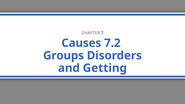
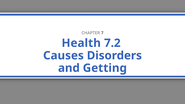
Causes: Causes -> Health (81, 43)
Groups: Groups -> Causes (63, 56)
